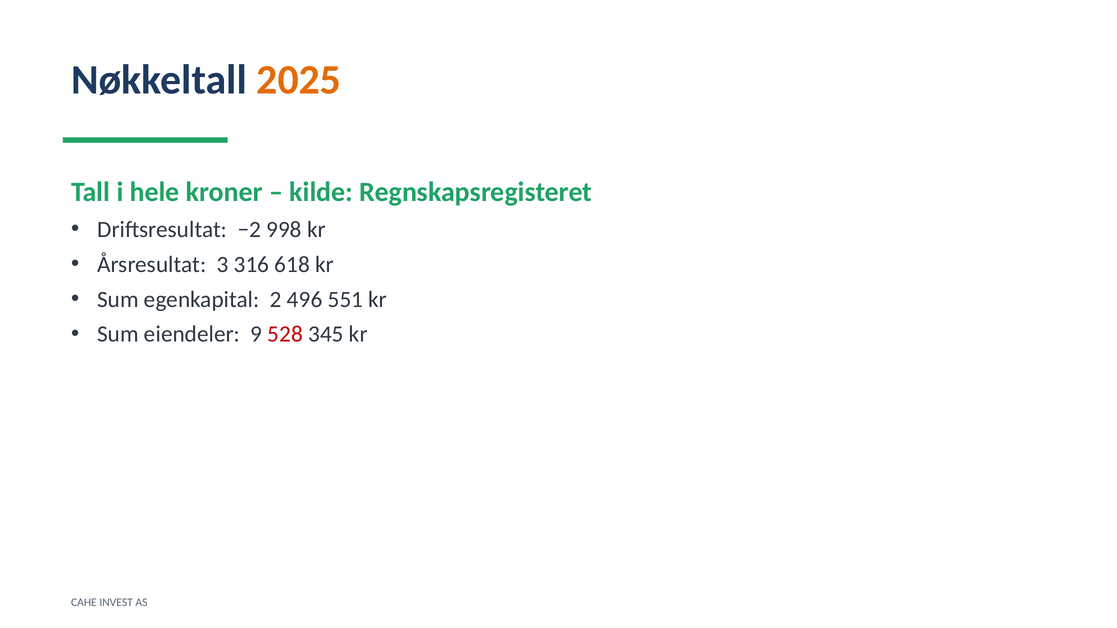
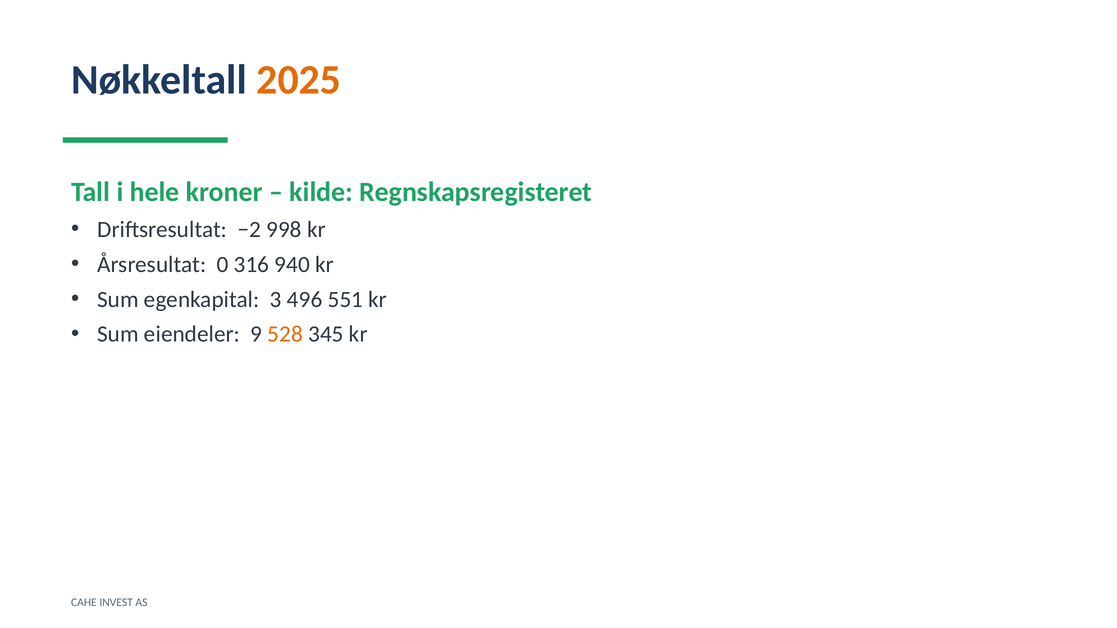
3: 3 -> 0 (223, 265)
618: 618 -> 940 (292, 265)
2: 2 -> 3 (276, 300)
528 colour: red -> orange (285, 334)
